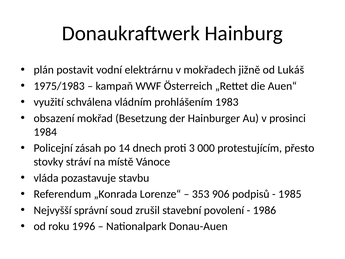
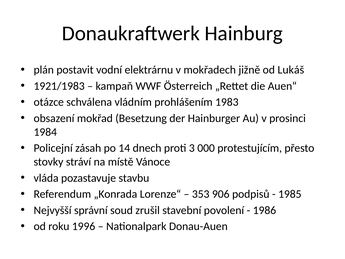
1975/1983: 1975/1983 -> 1921/1983 (59, 86)
využití: využití -> otázce (49, 102)
